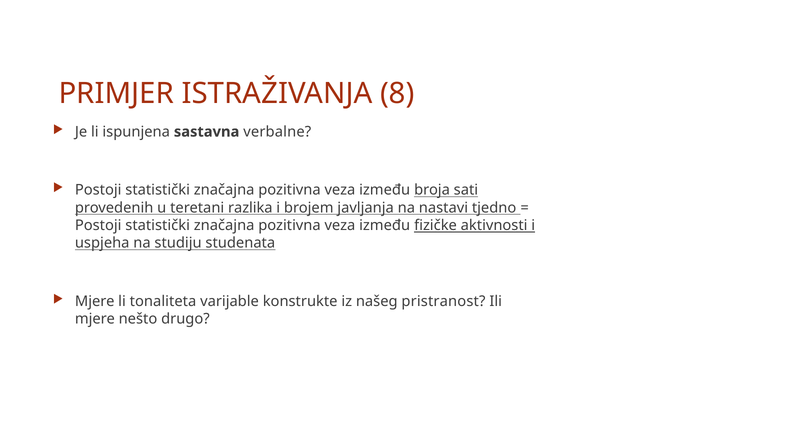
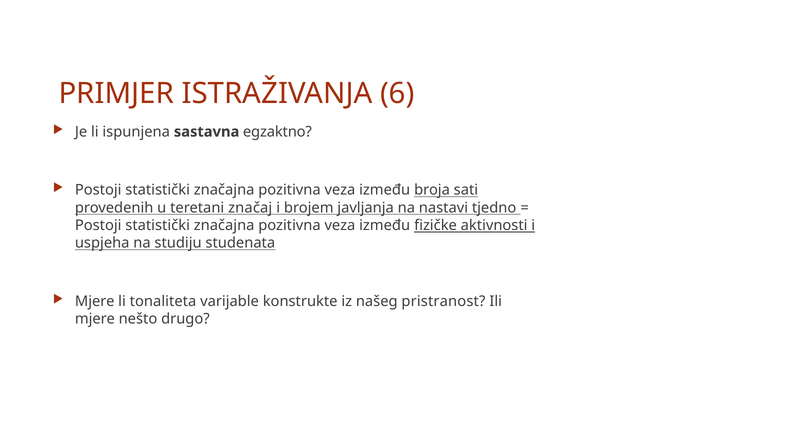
8: 8 -> 6 (397, 93)
verbalne: verbalne -> egzaktno (277, 132)
razlika: razlika -> značaj (250, 207)
